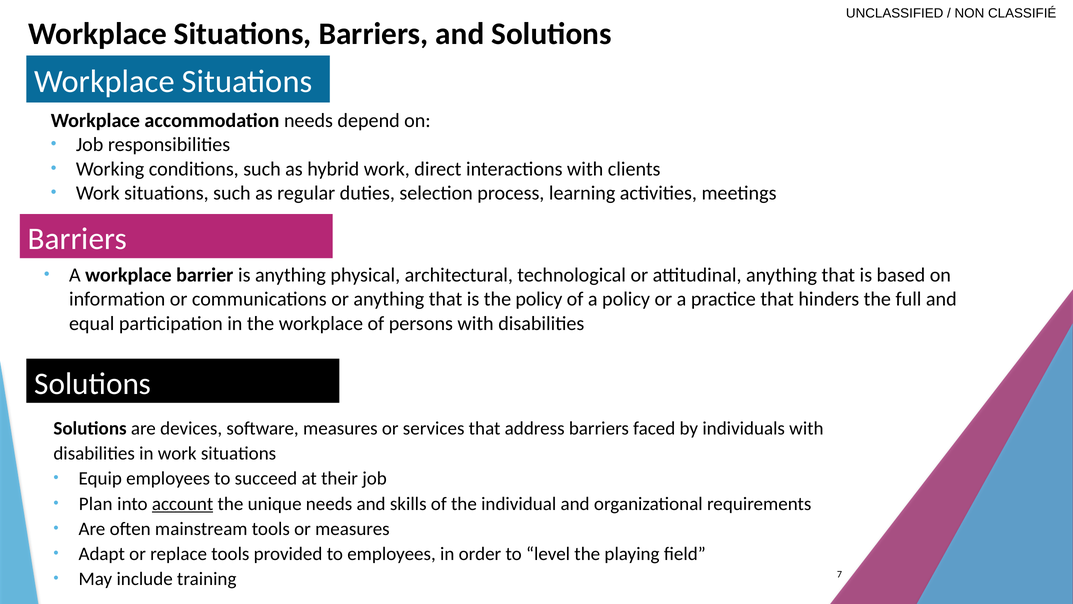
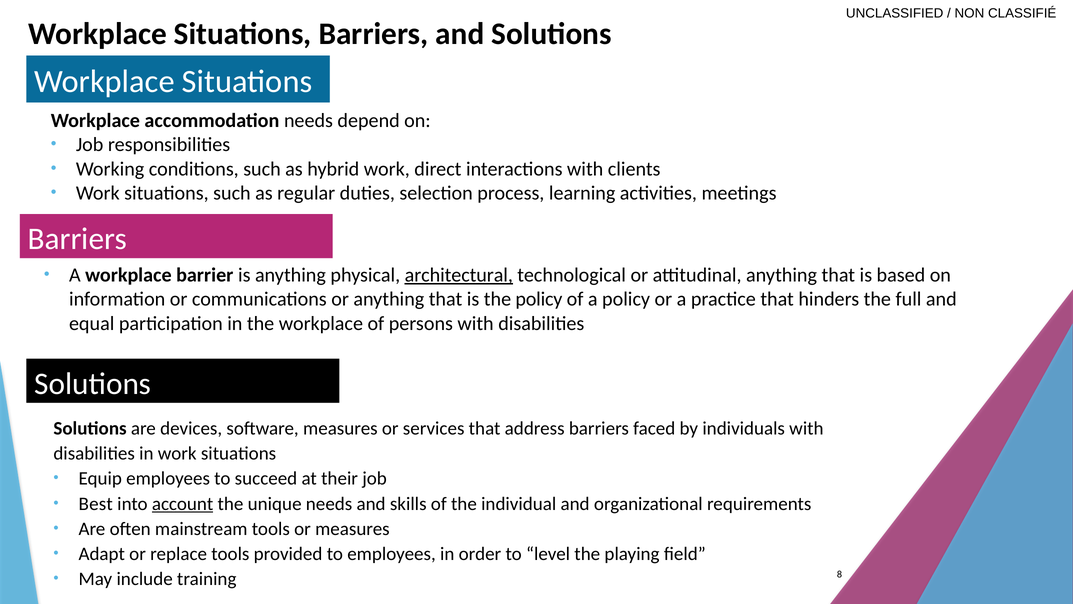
architectural underline: none -> present (459, 275)
Plan: Plan -> Best (96, 503)
7: 7 -> 8 (840, 574)
